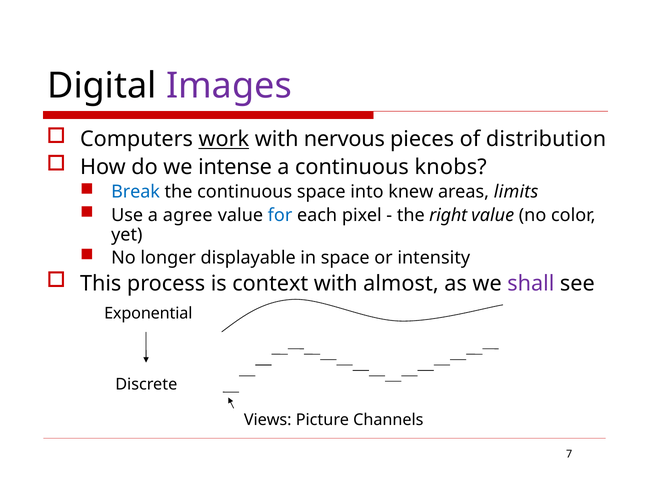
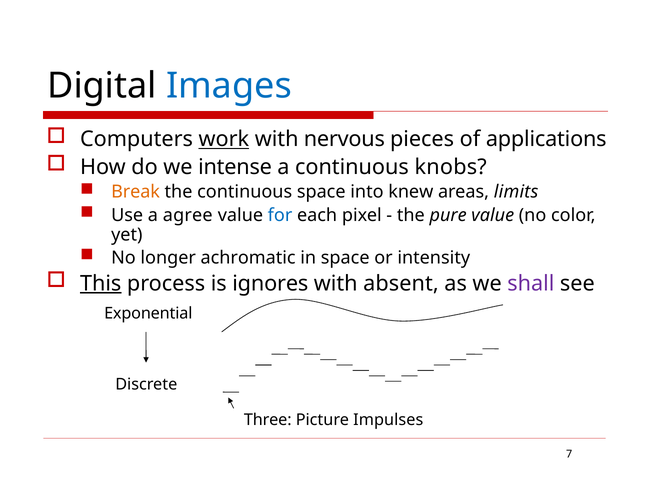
Images colour: purple -> blue (229, 86)
distribution: distribution -> applications (546, 139)
Break colour: blue -> orange (136, 192)
right: right -> pure (448, 215)
displayable: displayable -> achromatic (248, 258)
This underline: none -> present (101, 283)
context: context -> ignores (270, 283)
almost: almost -> absent (401, 283)
Views: Views -> Three (268, 420)
Channels: Channels -> Impulses (388, 420)
